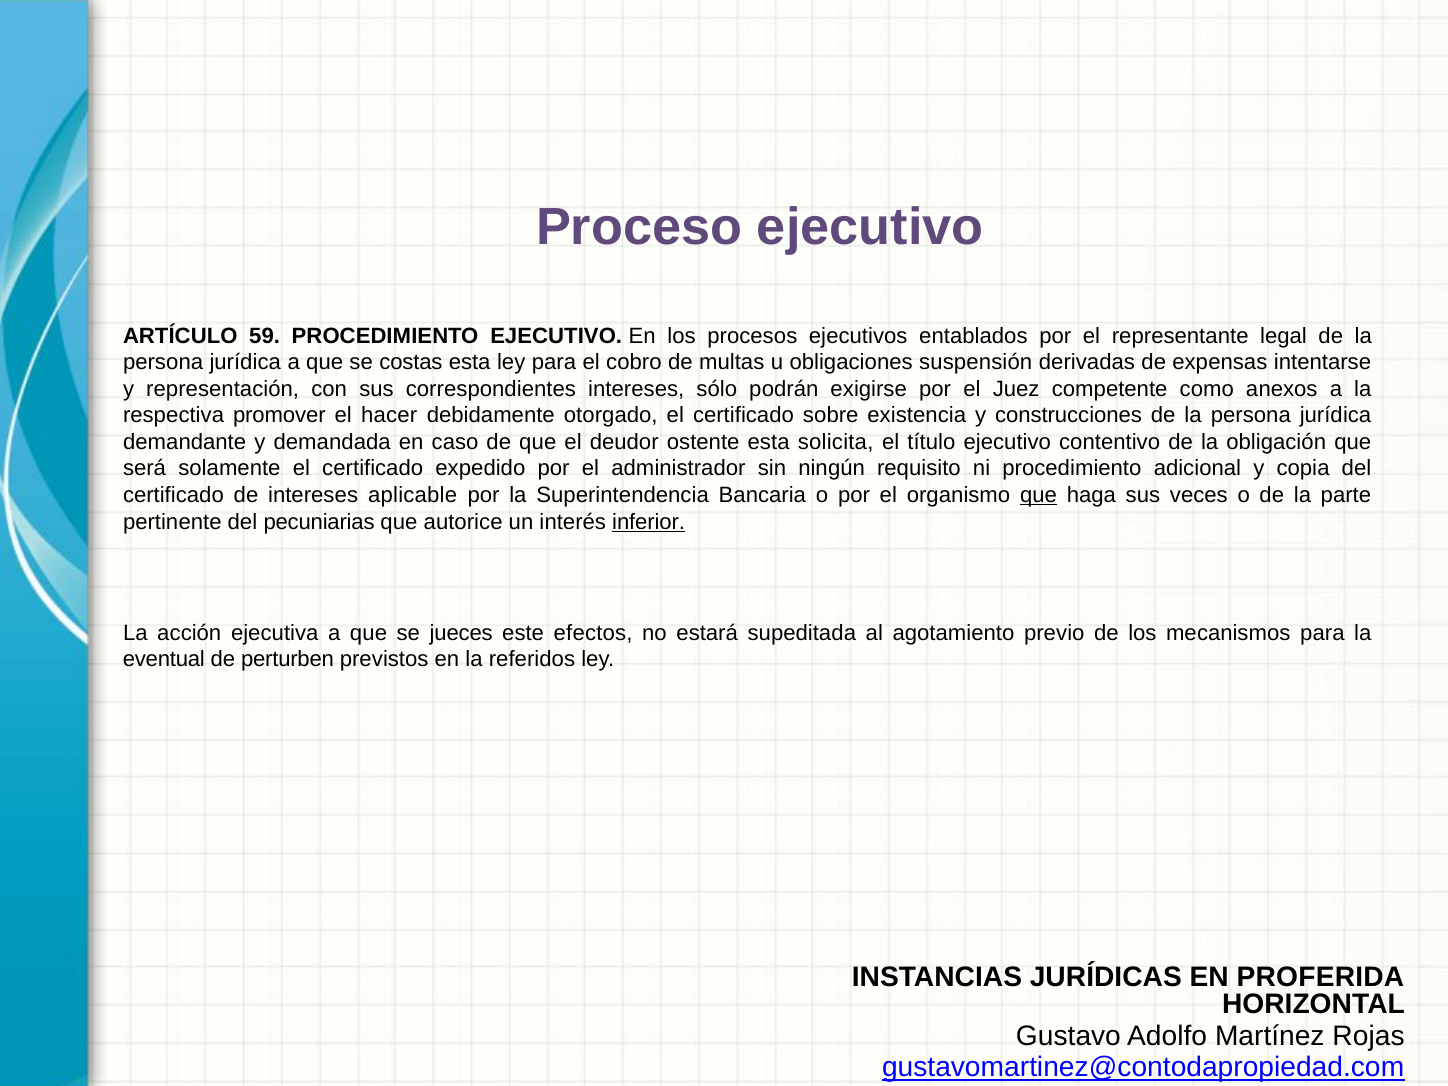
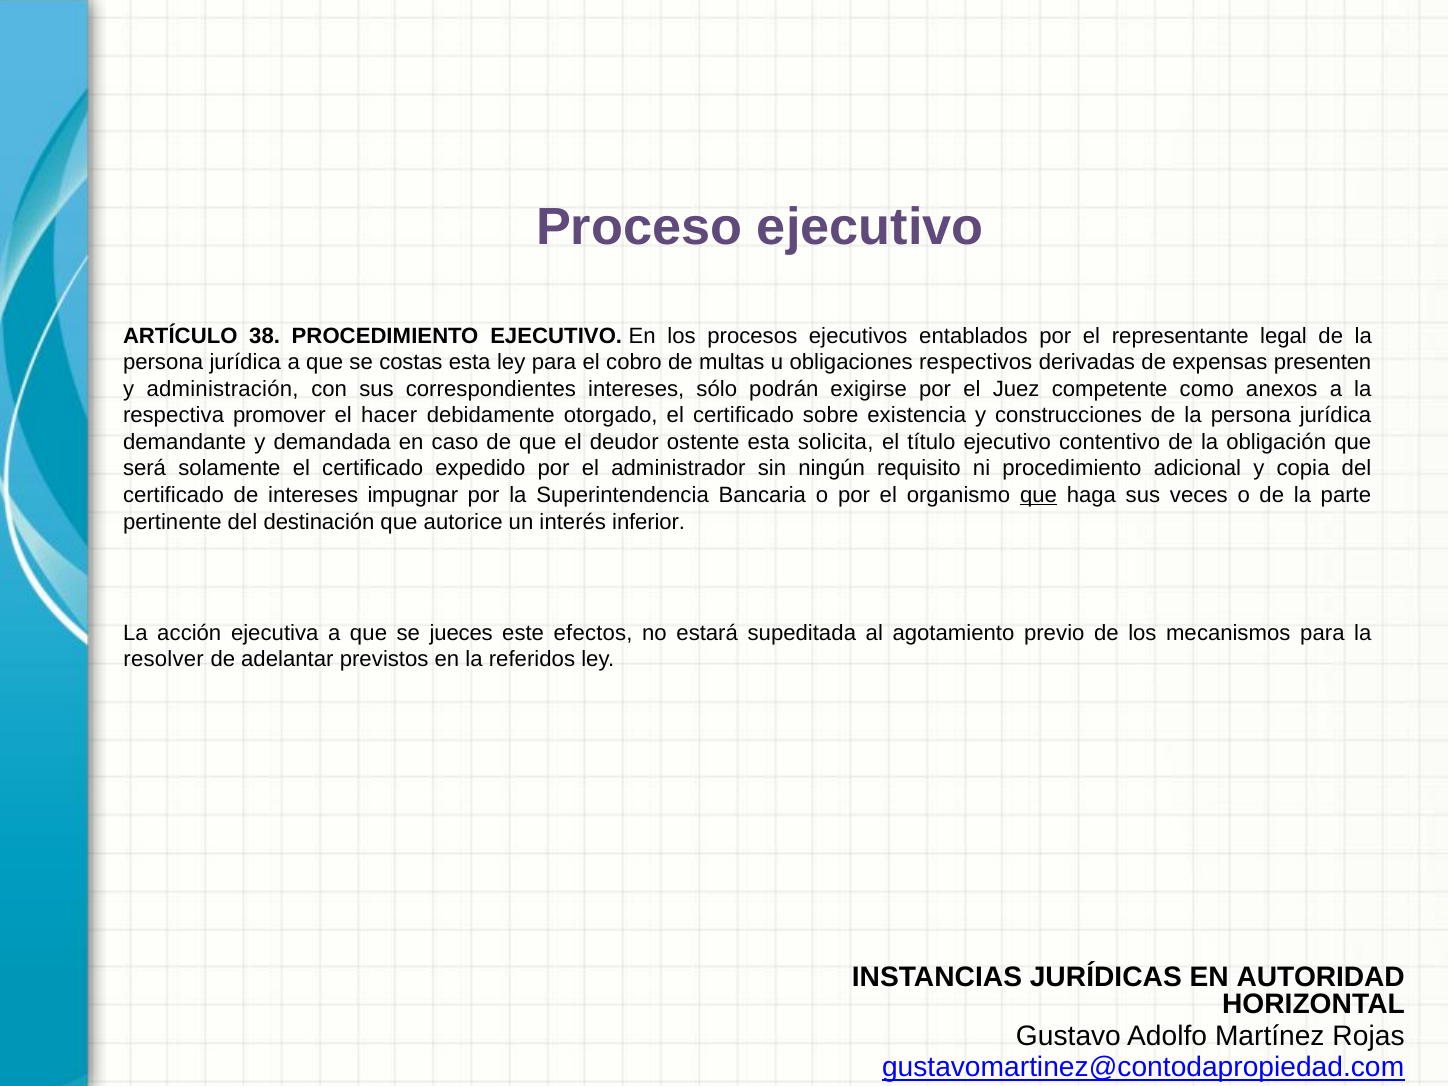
59: 59 -> 38 (265, 336)
suspensión: suspensión -> respectivos (976, 362)
intentarse: intentarse -> presenten (1323, 362)
representación: representación -> administración (223, 389)
aplicable: aplicable -> impugnar (413, 495)
pecuniarias: pecuniarias -> destinación (319, 522)
inferior underline: present -> none (649, 522)
eventual: eventual -> resolver (164, 659)
perturben: perturben -> adelantar (287, 659)
PROFERIDA: PROFERIDA -> AUTORIDAD (1321, 977)
